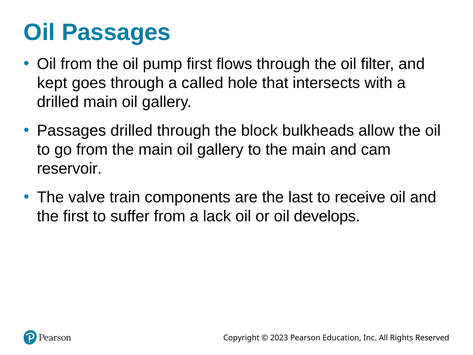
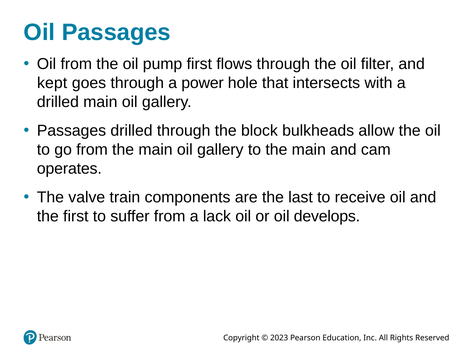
called: called -> power (203, 83)
reservoir: reservoir -> operates (69, 168)
